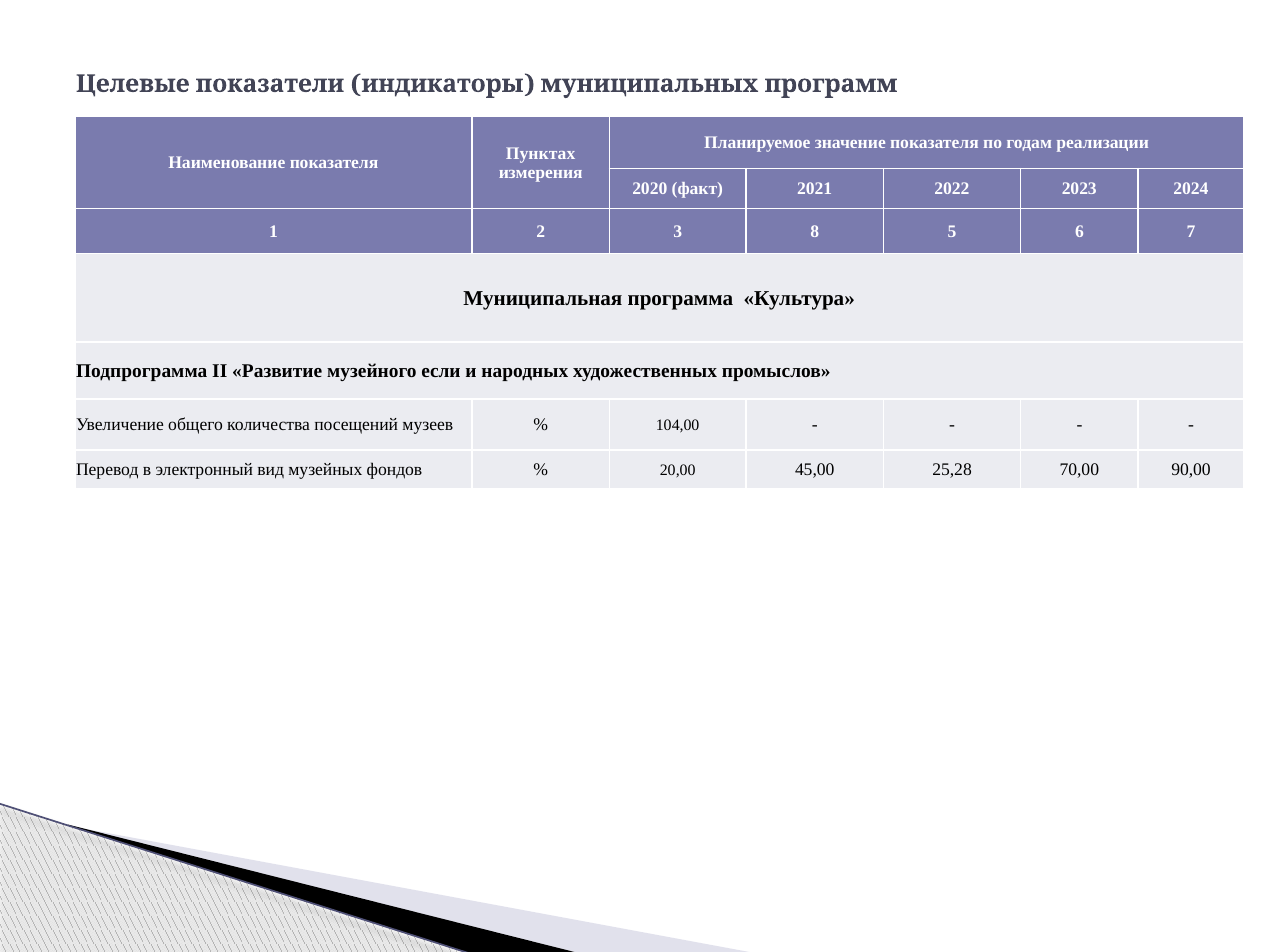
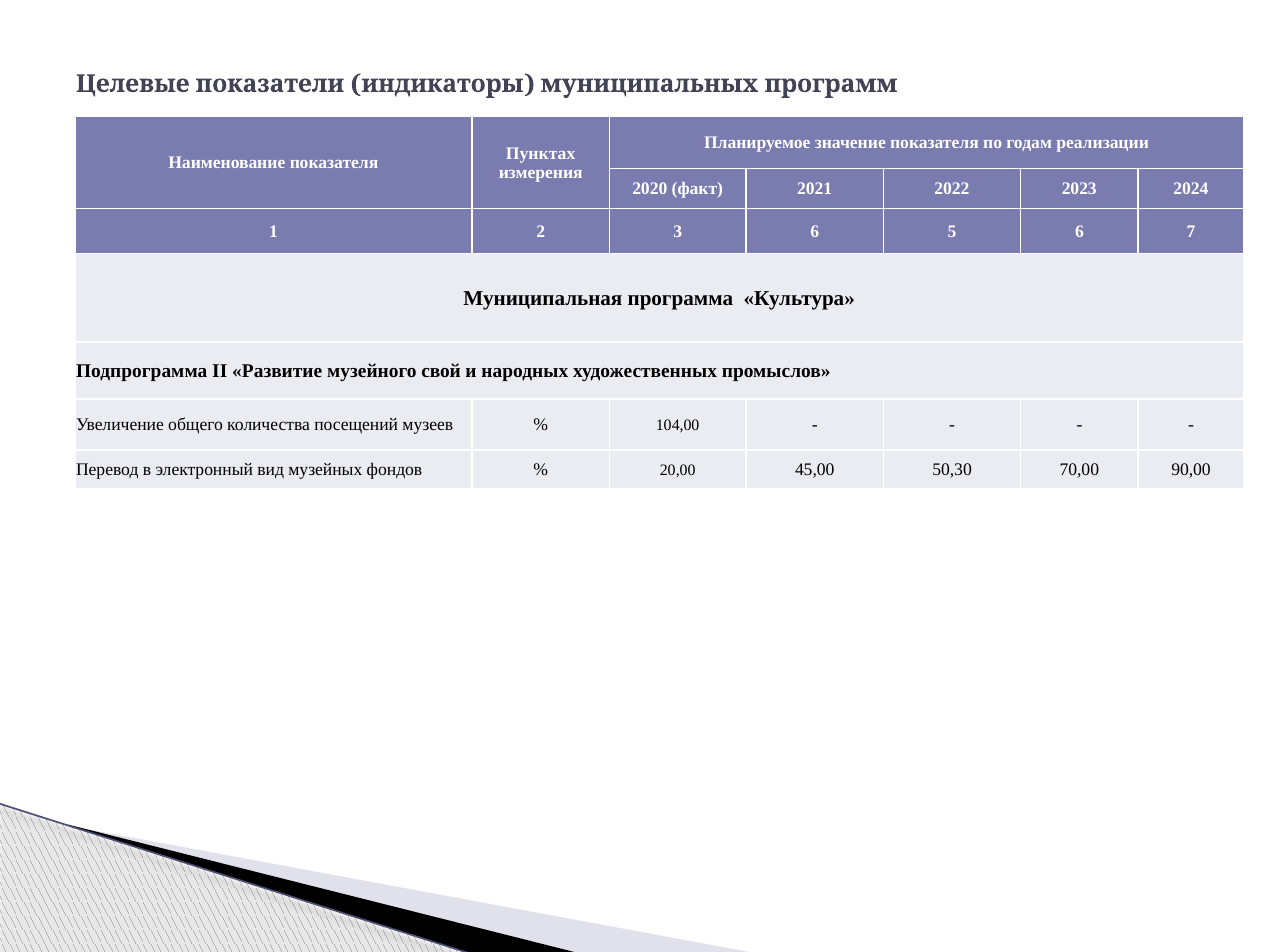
3 8: 8 -> 6 (815, 232)
если: если -> свой (441, 371)
25,28: 25,28 -> 50,30 (952, 470)
